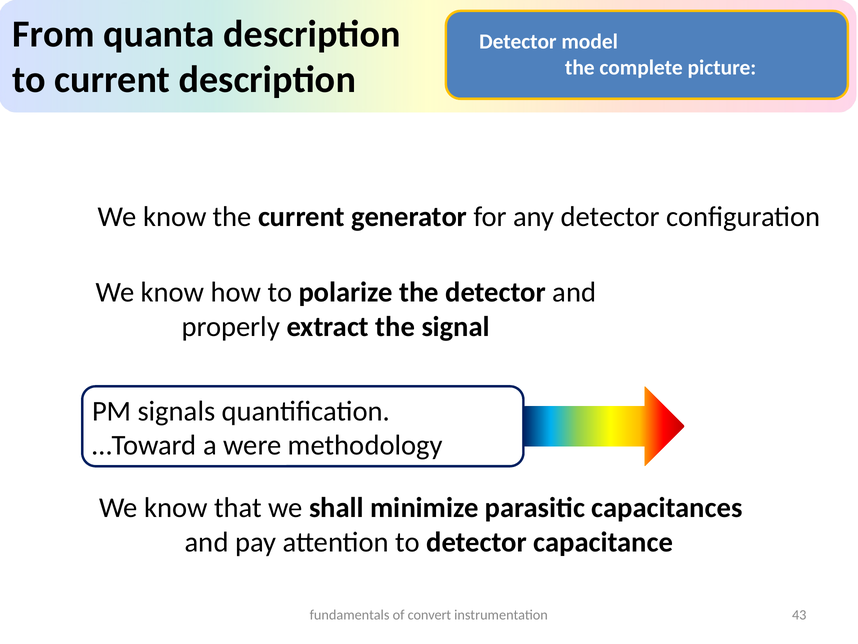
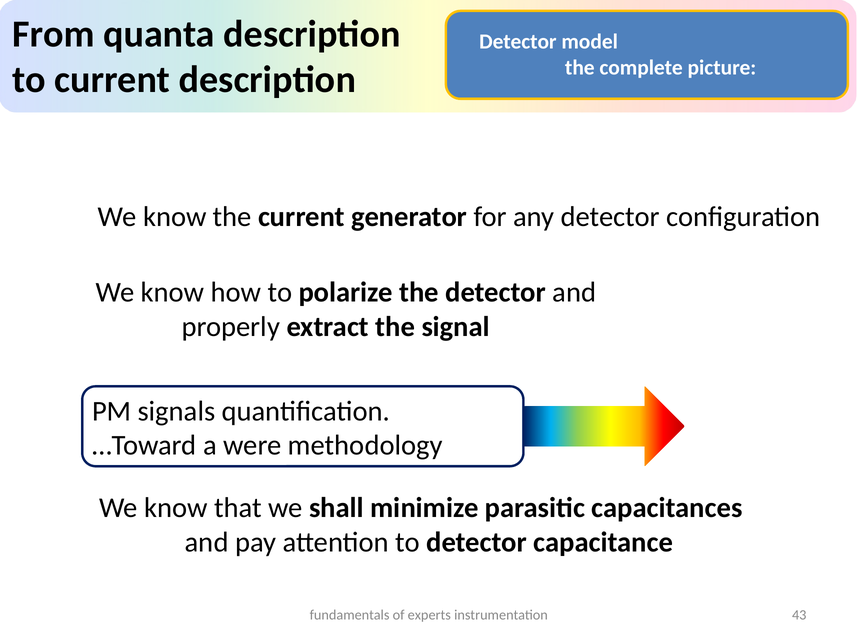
convert: convert -> experts (429, 615)
